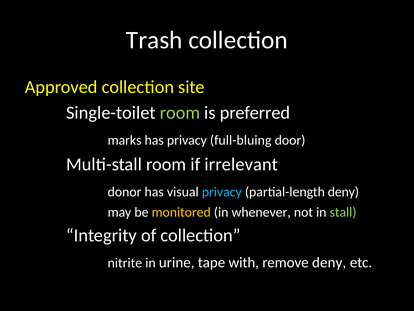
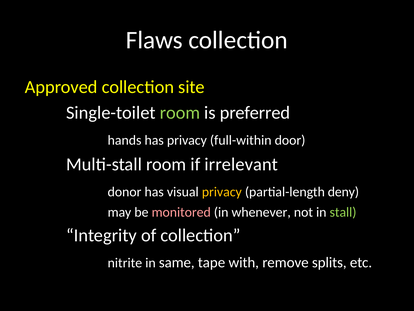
Trash: Trash -> Flaws (154, 40)
marks: marks -> hands (125, 140)
full-bluing: full-bluing -> full-within (241, 140)
privacy colour: light blue -> yellow (222, 192)
monitored colour: yellow -> pink (181, 212)
urine: urine -> same (177, 262)
remove deny: deny -> splits (329, 262)
